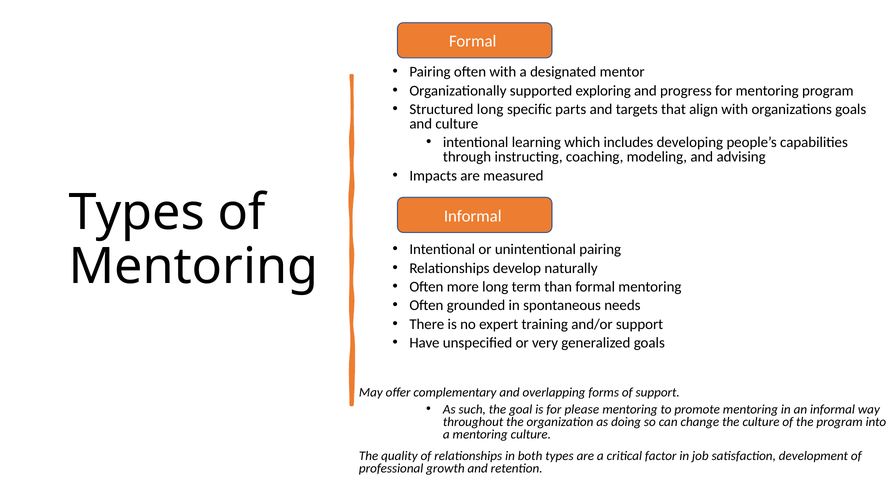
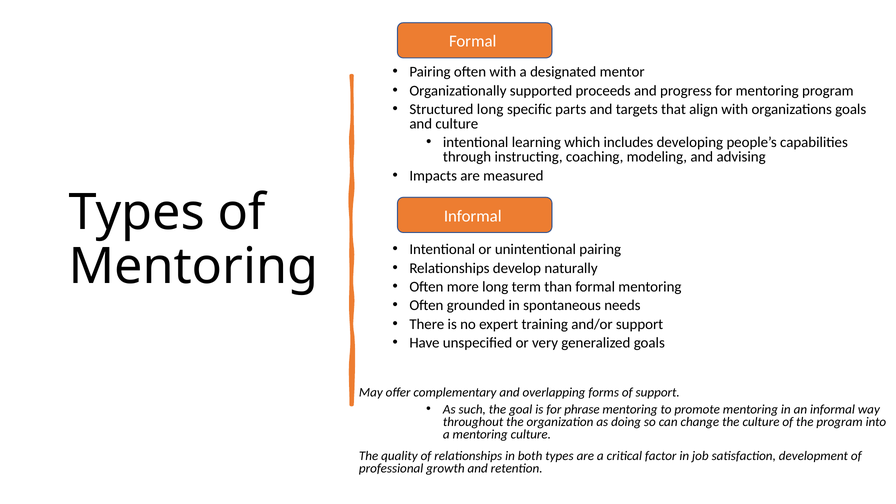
exploring: exploring -> proceeds (603, 91)
please: please -> phrase (582, 409)
